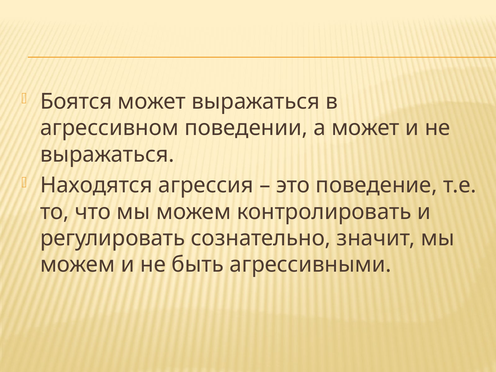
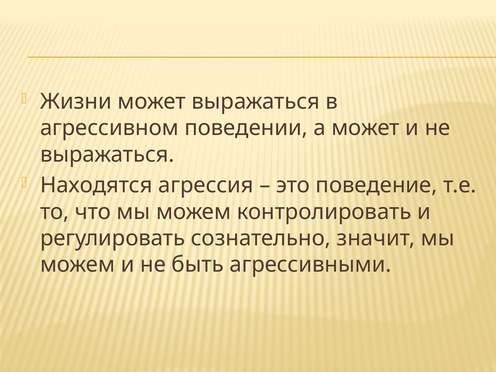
Боятся: Боятся -> Жизни (76, 102)
